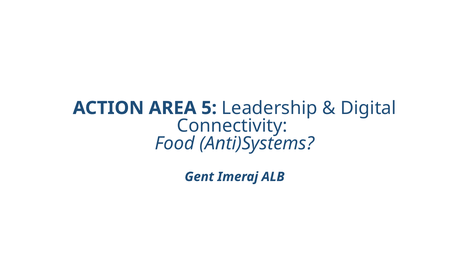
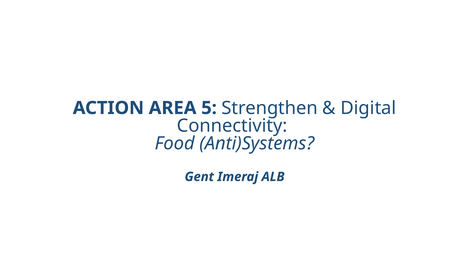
Leadership: Leadership -> Strengthen (270, 108)
